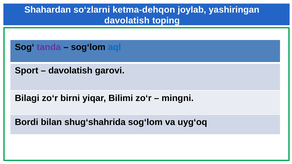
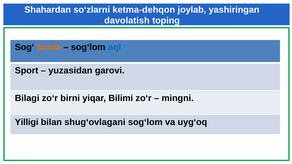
tanda colour: purple -> orange (49, 47)
davolatish: davolatish -> yuzasidan (70, 71)
Bordi: Bordi -> Yilligi (27, 122)
shug‘shahrida: shug‘shahrida -> shug‘ovlagani (95, 122)
